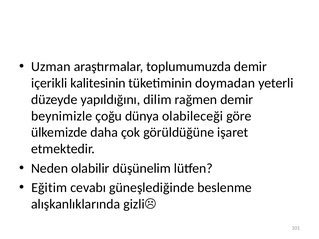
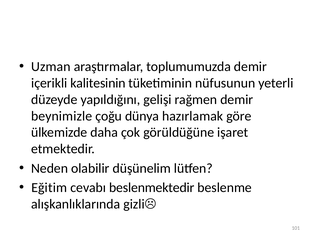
doymadan: doymadan -> nüfusunun (225, 83)
dilim: dilim -> gelişi (157, 100)
olabileceği: olabileceği -> hazırlamak (193, 116)
güneşlediğinde: güneşlediğinde -> beslenmektedir (152, 188)
